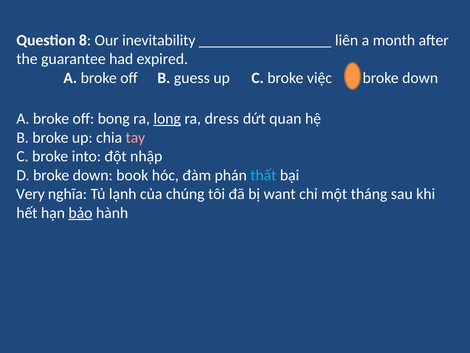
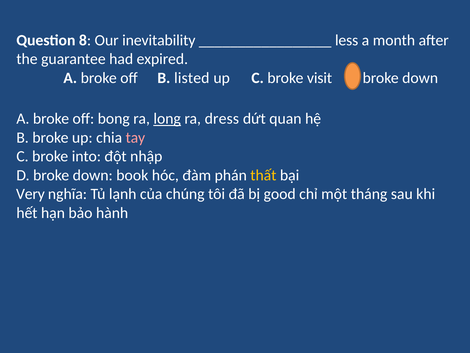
liên: liên -> less (347, 40)
guess: guess -> listed (192, 78)
việc: việc -> visit (320, 78)
thất colour: light blue -> yellow (263, 175)
want: want -> good (280, 194)
bảo underline: present -> none (80, 213)
